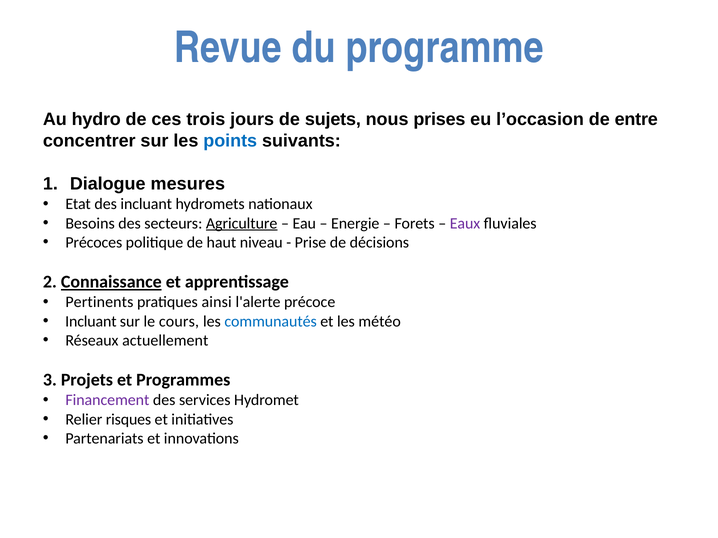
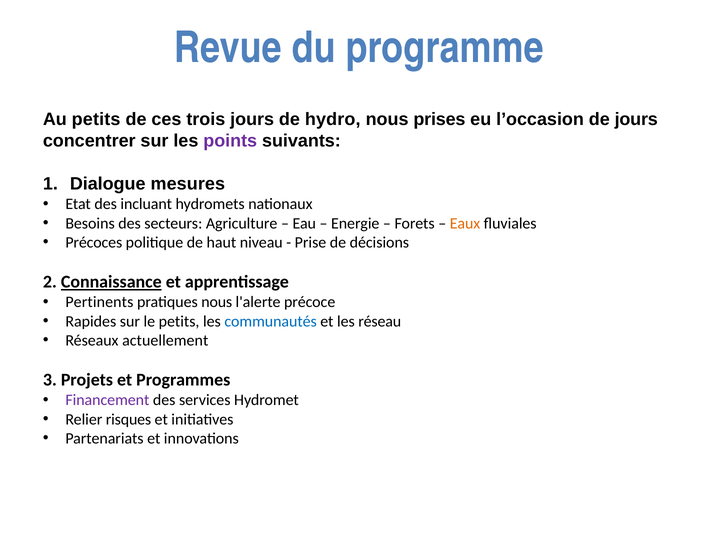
Au hydro: hydro -> petits (96, 120)
sujets: sujets -> hydro (333, 120)
de entre: entre -> jours (636, 120)
points colour: blue -> purple (230, 141)
Agriculture underline: present -> none (242, 224)
Eaux colour: purple -> orange (465, 224)
pratiques ainsi: ainsi -> nous (217, 303)
Incluant: Incluant -> Rapides (91, 322)
le cours: cours -> petits (179, 322)
météo: météo -> réseau (380, 322)
